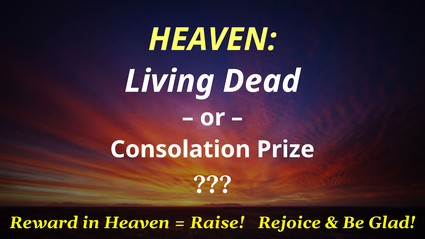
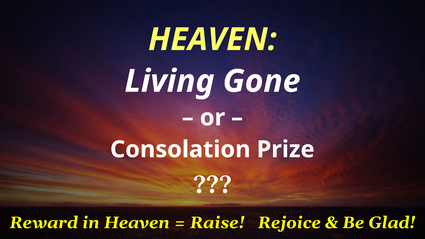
Dead: Dead -> Gone (262, 81)
